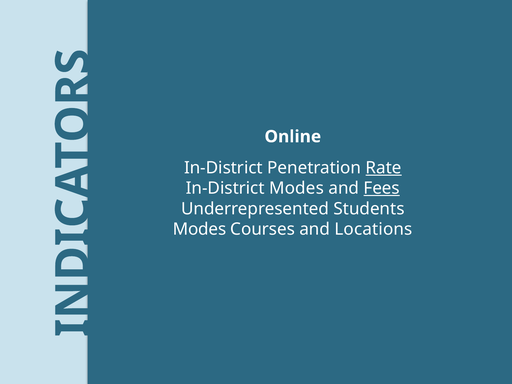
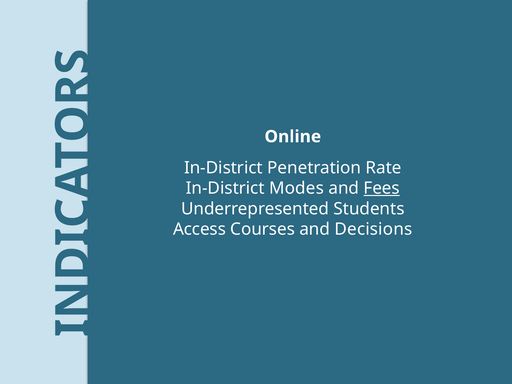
Rate underline: present -> none (384, 168)
Modes: Modes -> Access (199, 229)
Locations: Locations -> Decisions (373, 229)
